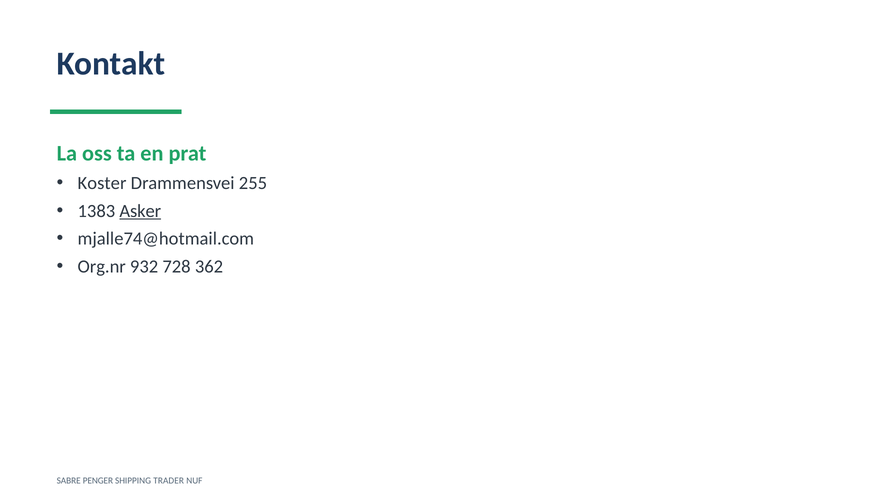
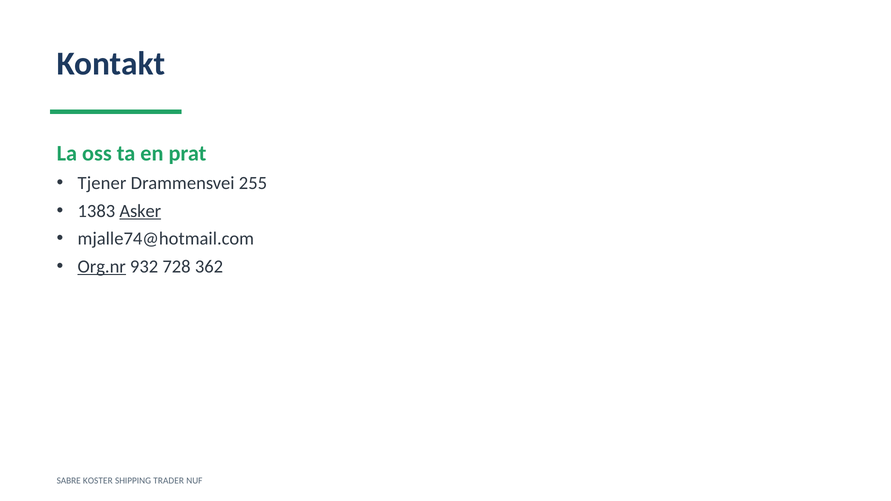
Koster: Koster -> Tjener (102, 183)
Org.nr underline: none -> present (102, 267)
PENGER: PENGER -> KOSTER (98, 481)
